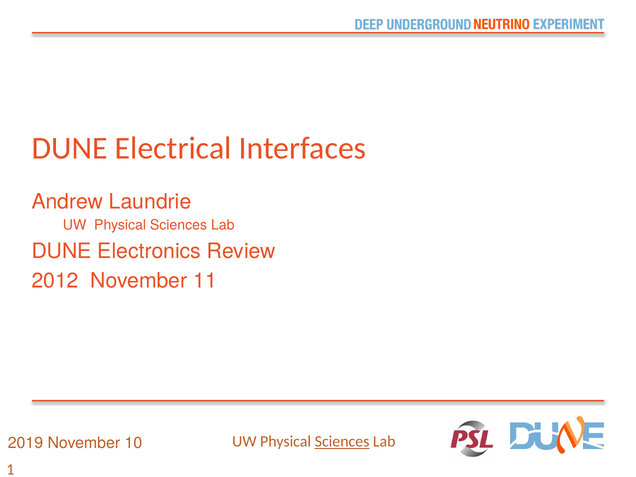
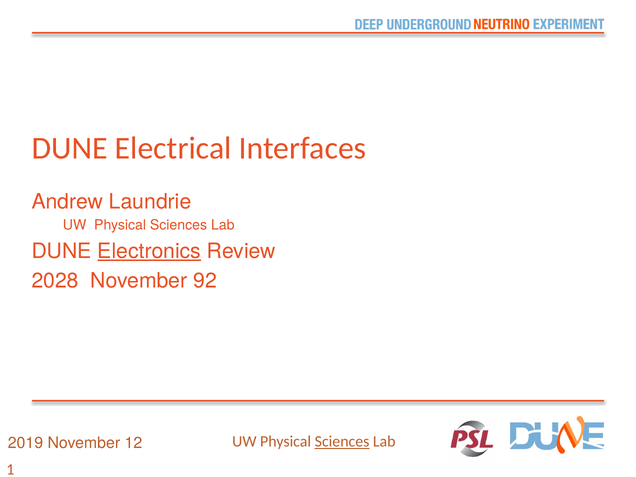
Electronics underline: none -> present (149, 251)
2012: 2012 -> 2028 (55, 281)
11: 11 -> 92 (205, 281)
10: 10 -> 12 (133, 443)
